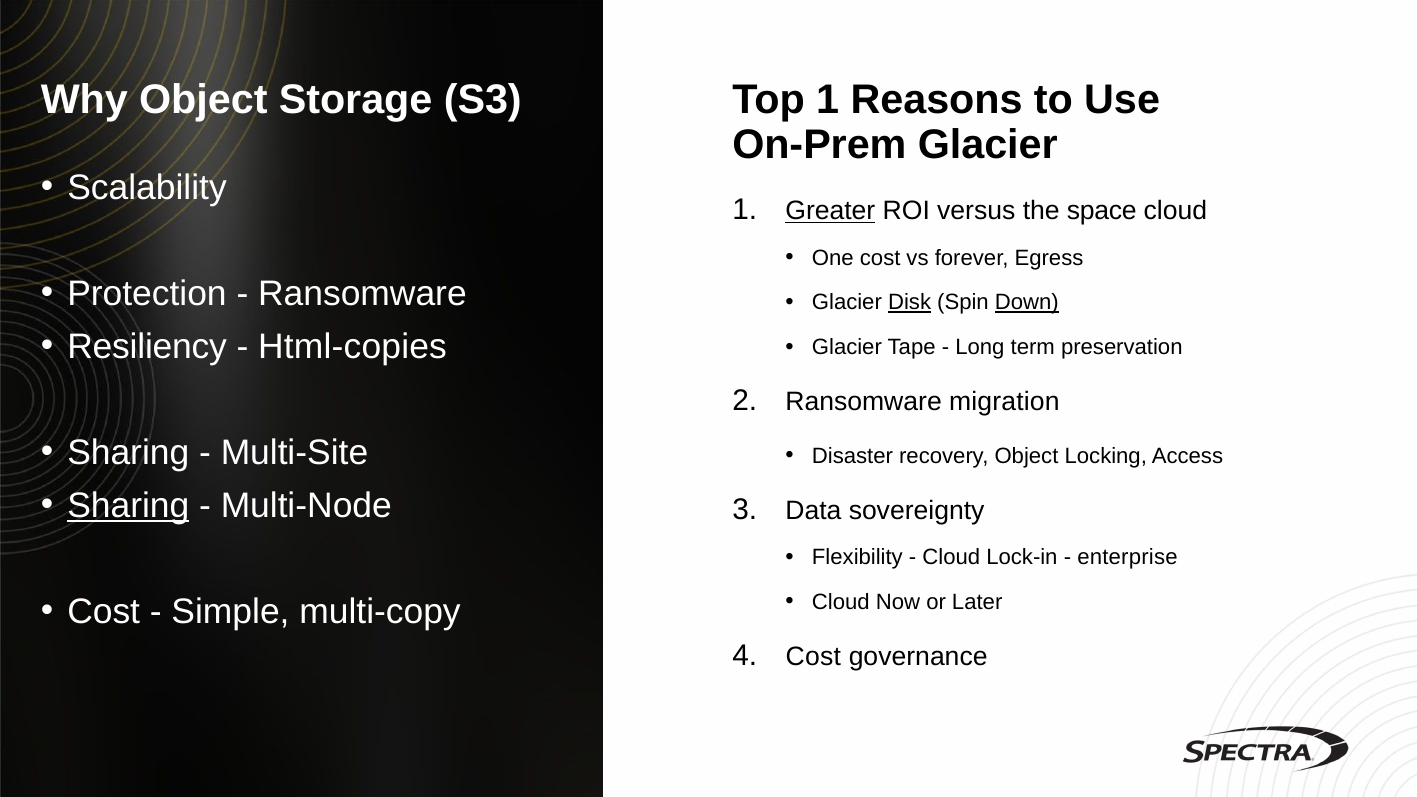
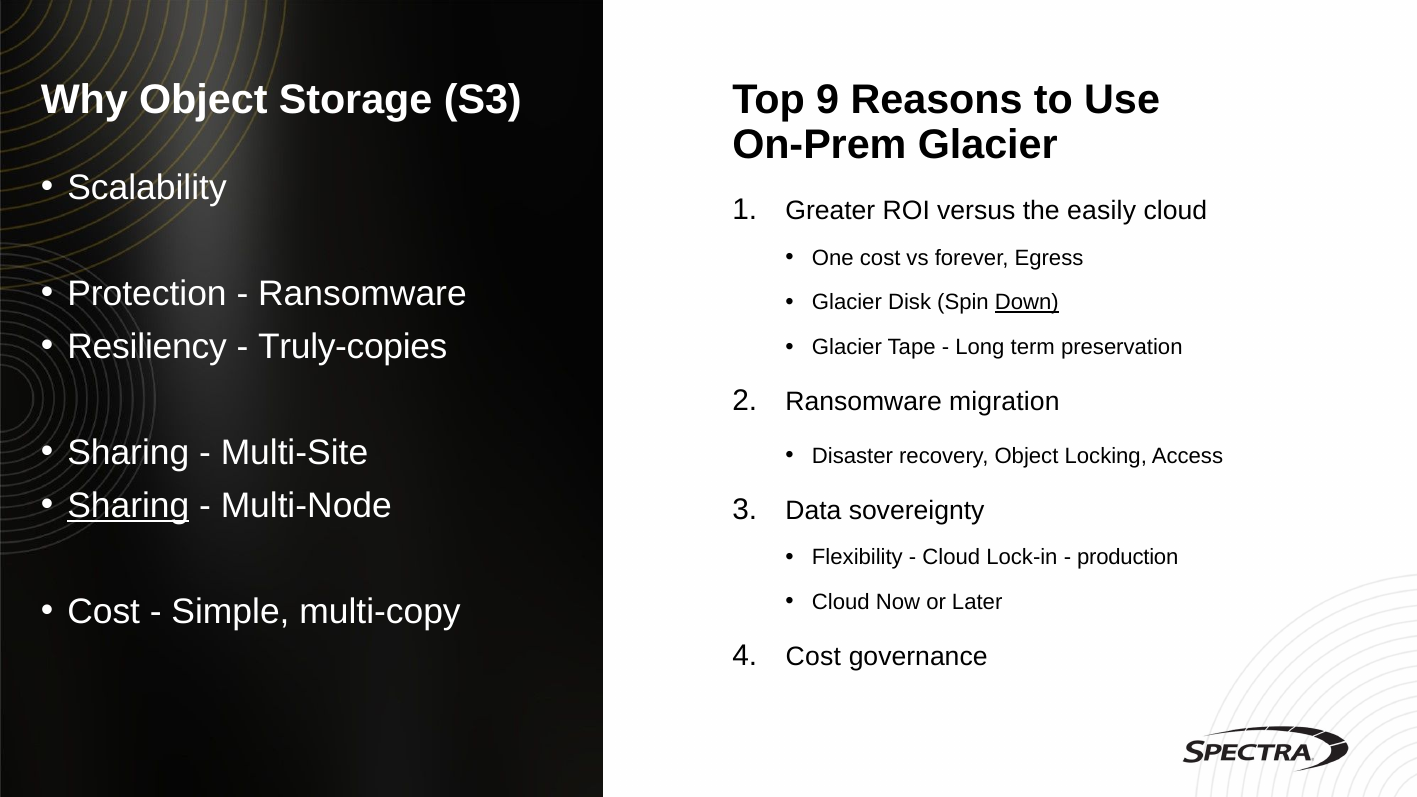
Top 1: 1 -> 9 (828, 100)
Greater underline: present -> none (830, 211)
space: space -> easily (1102, 211)
Disk underline: present -> none (910, 303)
Html-copies: Html-copies -> Truly-copies (353, 347)
enterprise: enterprise -> production (1128, 557)
